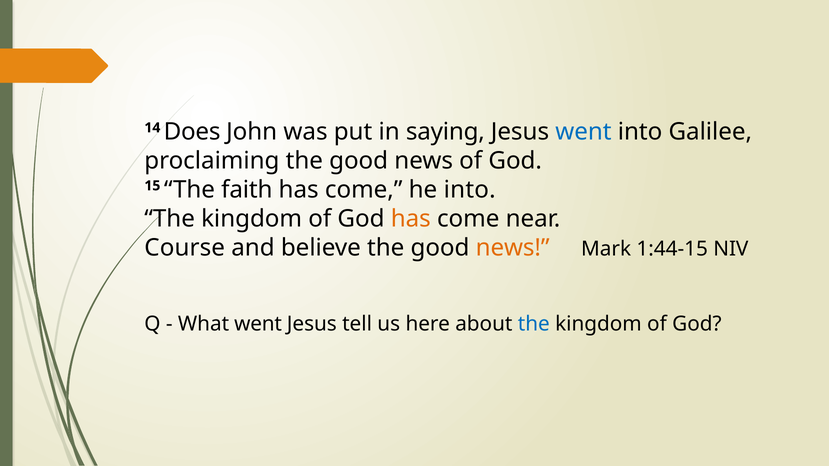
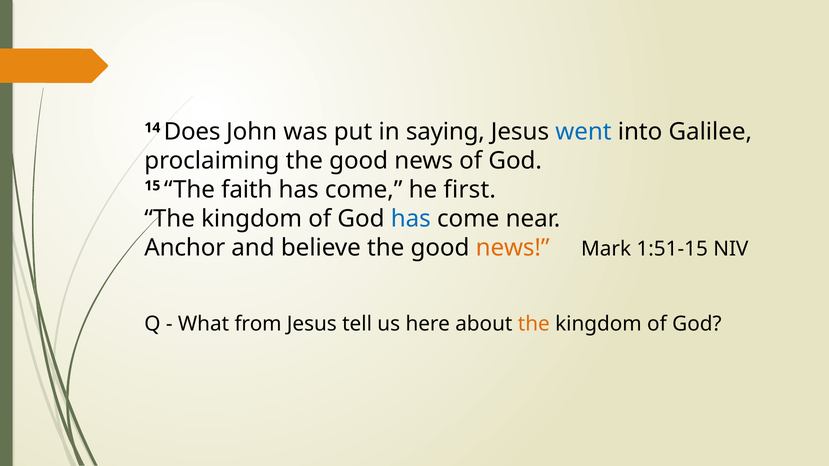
he into: into -> first (470, 190)
has colour: orange -> blue (411, 219)
Course: Course -> Anchor (185, 248)
1:44-15: 1:44-15 -> 1:51-15 (672, 249)
What went: went -> from (258, 324)
the colour: blue -> orange (534, 324)
